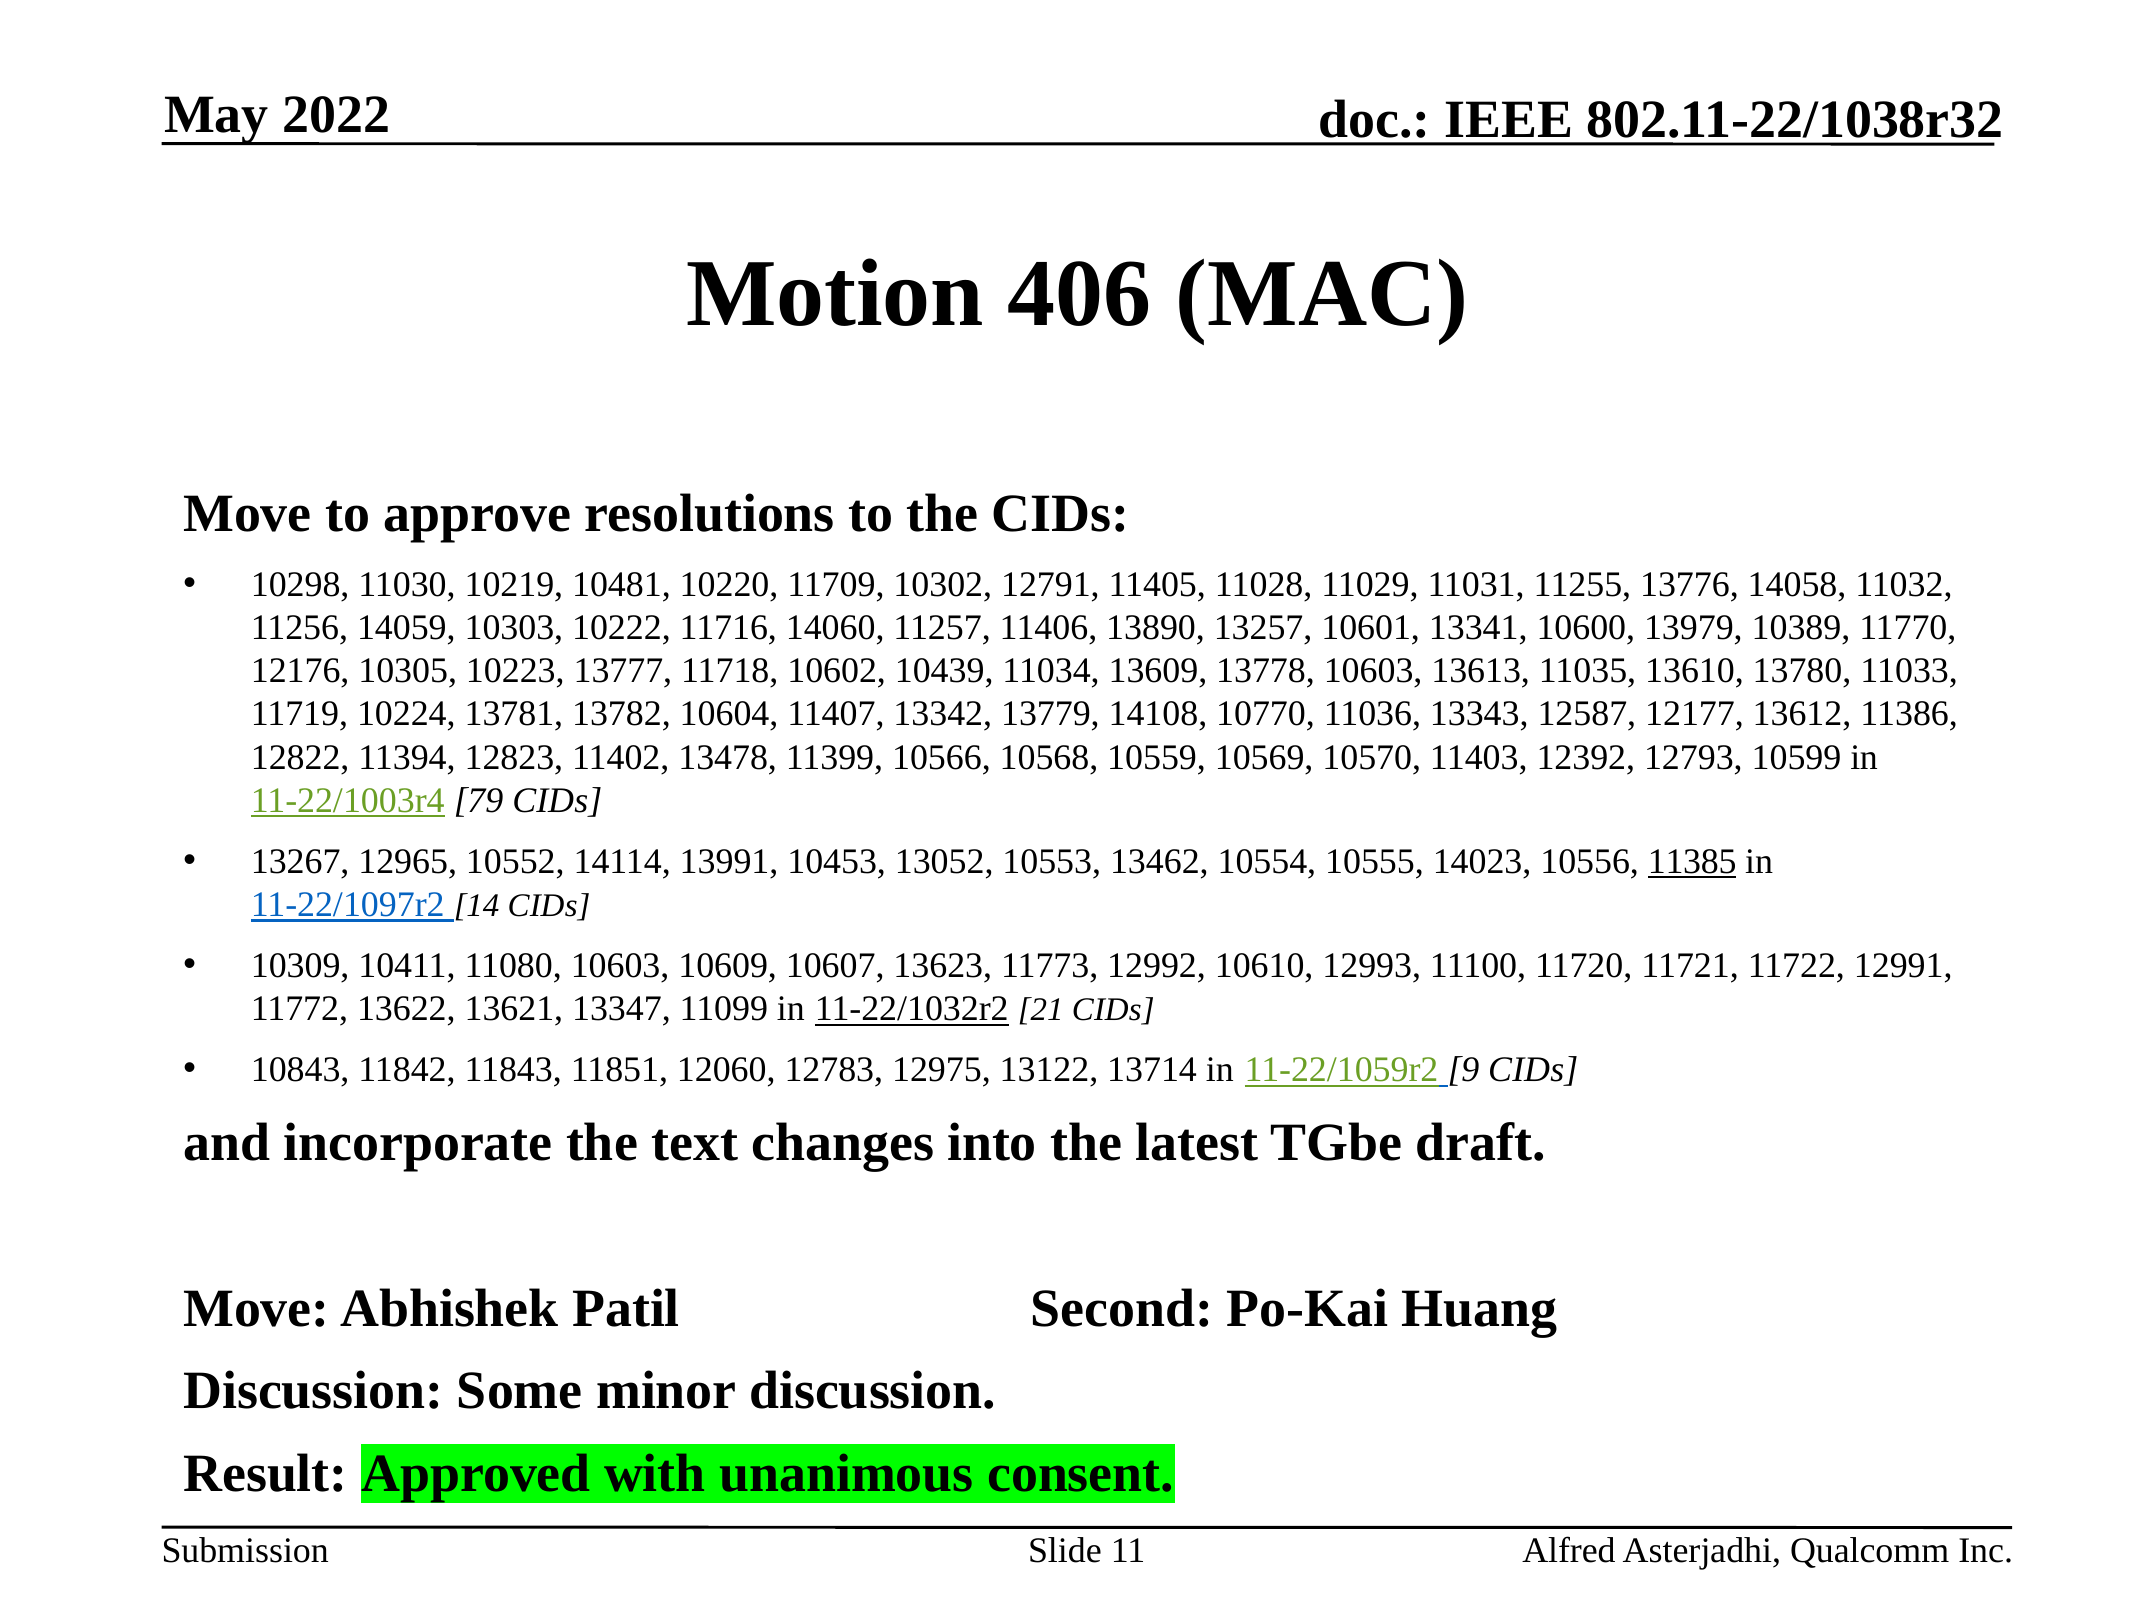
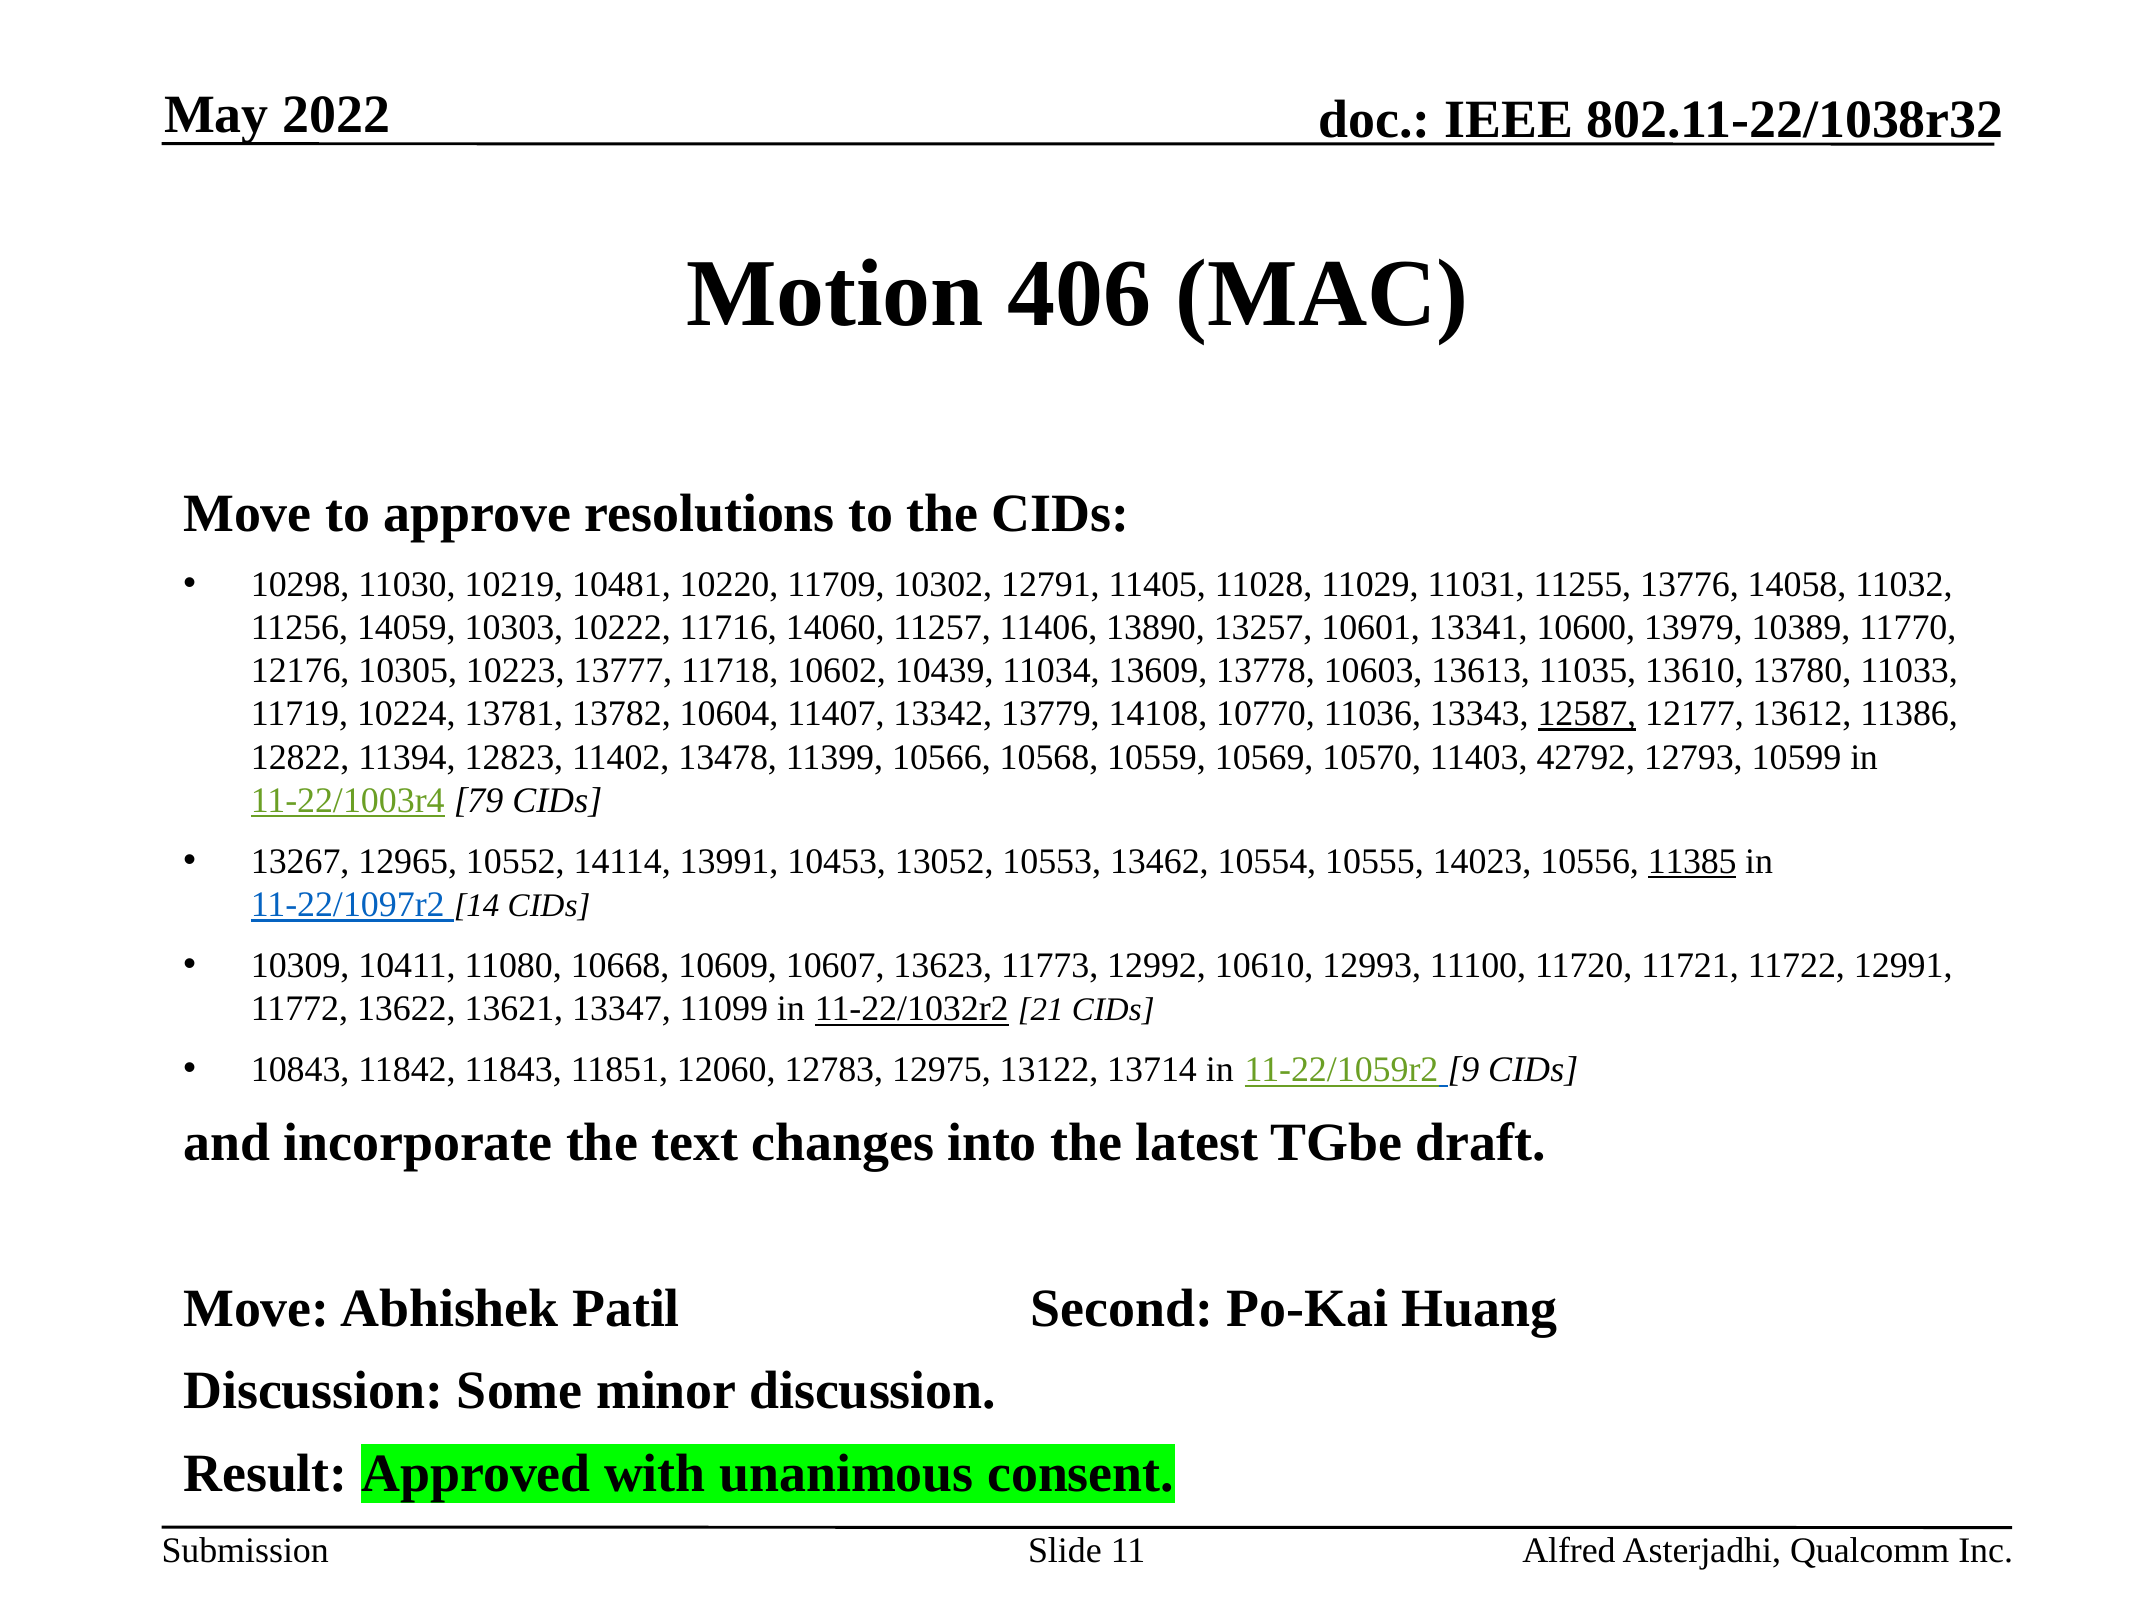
12587 underline: none -> present (1587, 714)
12392: 12392 -> 42792 (1586, 757)
11080 10603: 10603 -> 10668 (620, 966)
